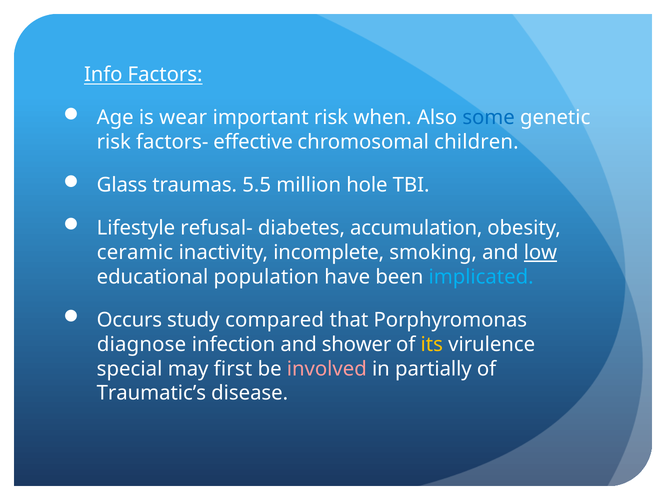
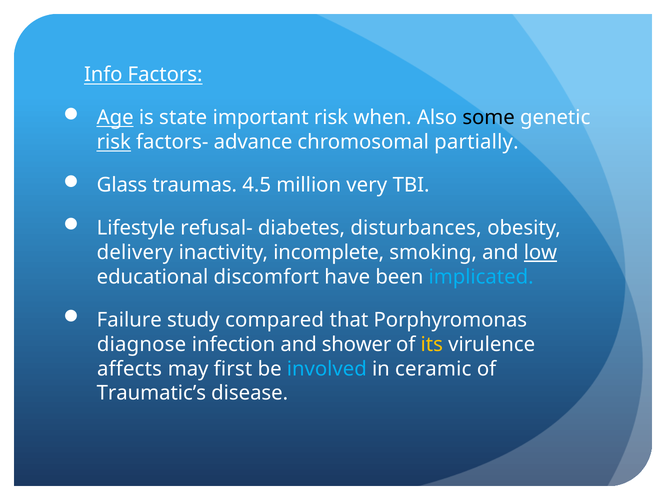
Age underline: none -> present (115, 118)
wear: wear -> state (183, 118)
some colour: blue -> black (489, 118)
risk underline: none -> present (114, 142)
effective: effective -> advance (253, 142)
children: children -> partially (476, 142)
5.5: 5.5 -> 4.5 (257, 185)
hole: hole -> very (367, 185)
accumulation: accumulation -> disturbances (416, 228)
ceramic: ceramic -> delivery (135, 252)
population: population -> discomfort (266, 277)
Occurs: Occurs -> Failure (129, 320)
special: special -> affects (130, 368)
involved colour: pink -> light blue (327, 368)
partially: partially -> ceramic (433, 368)
